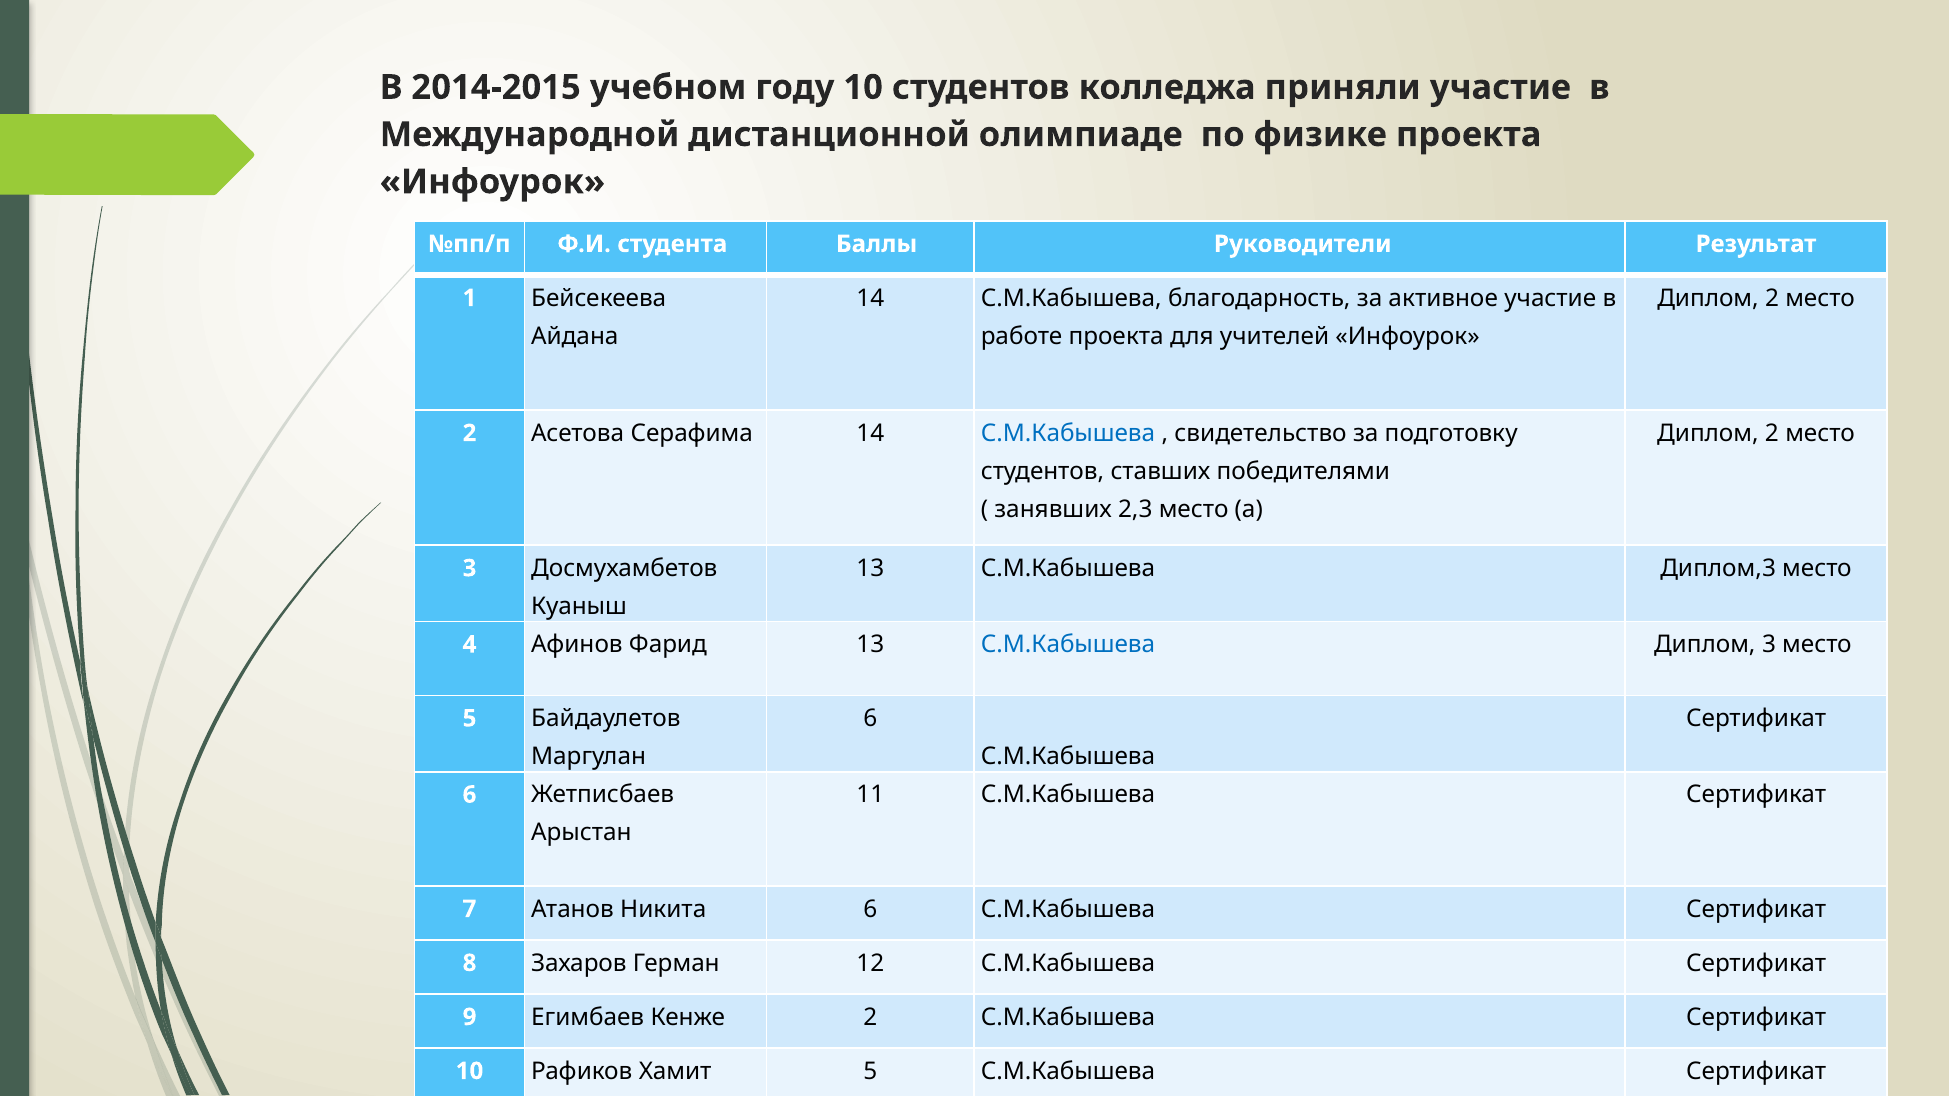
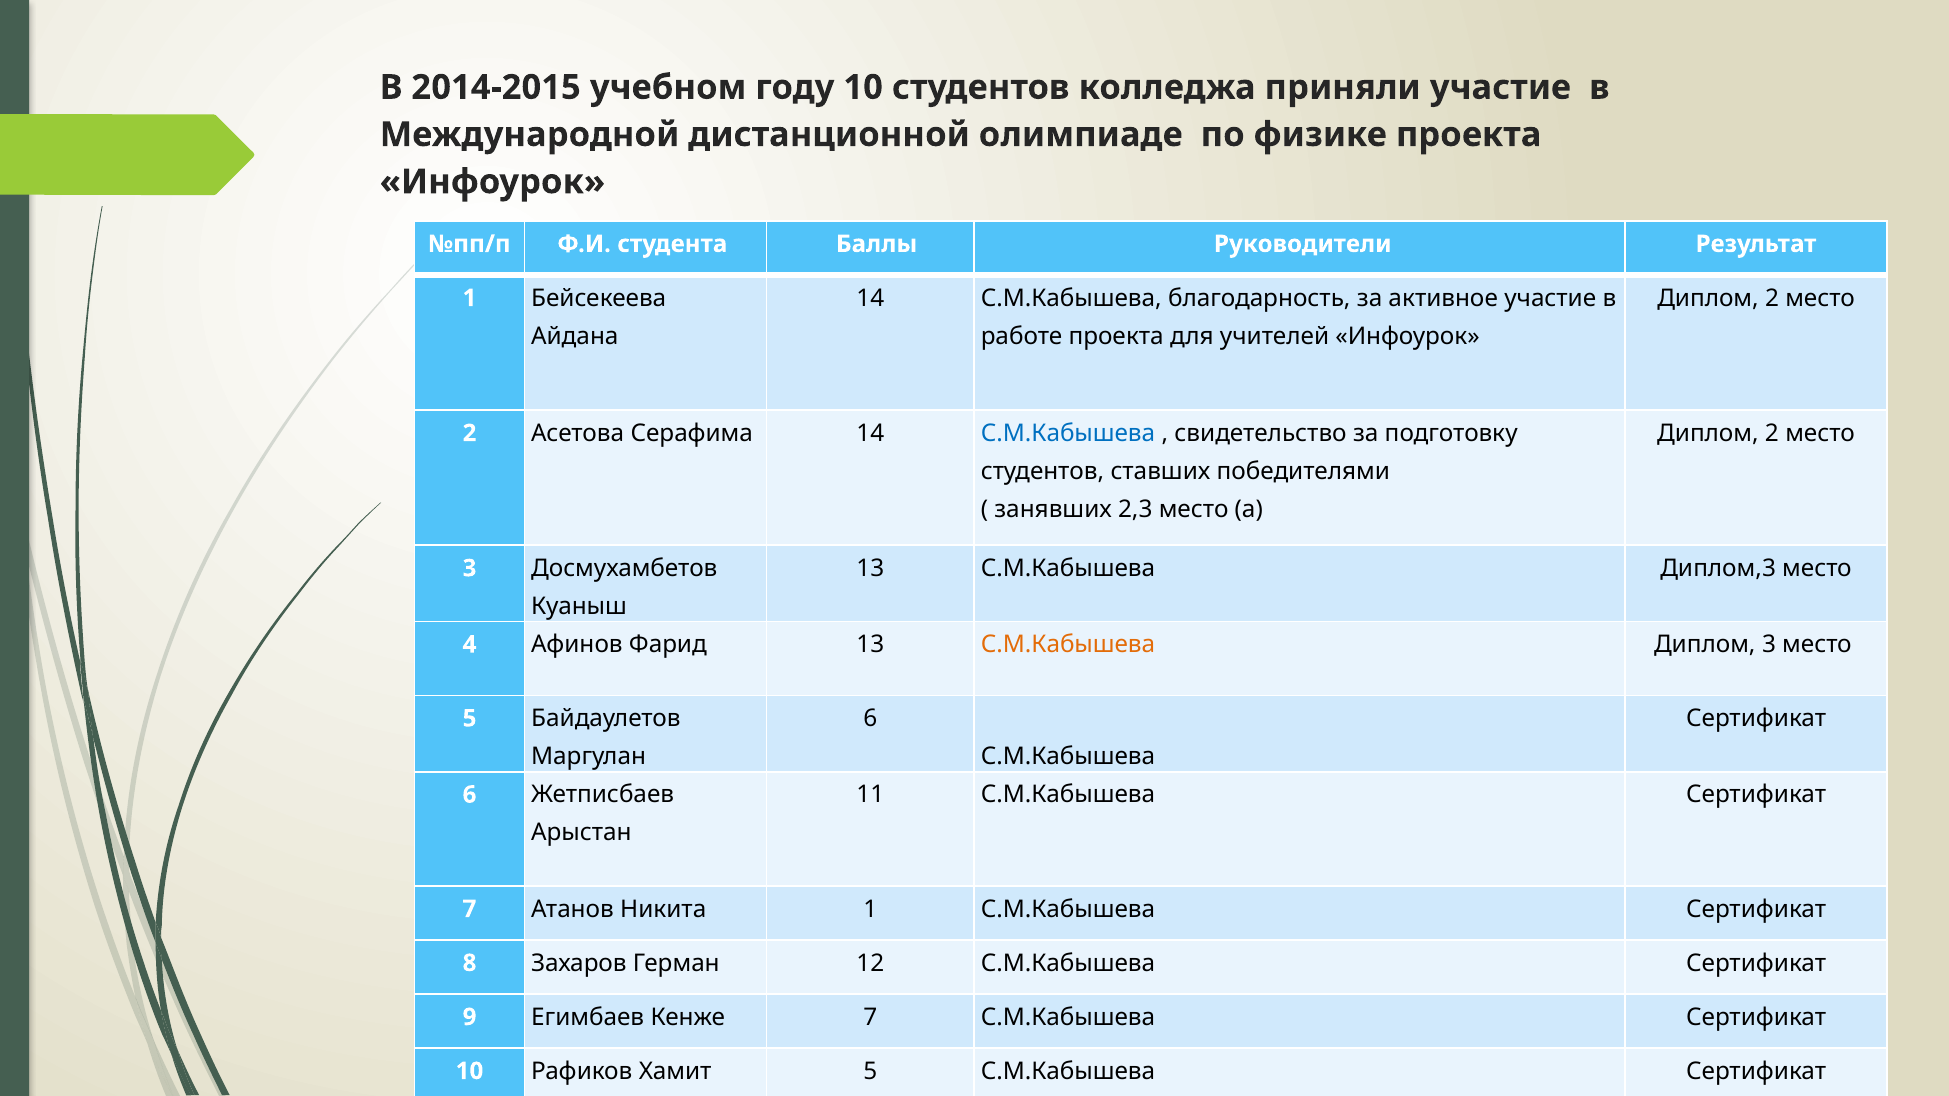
С.М.Кабышева colour: blue -> orange (1068, 645)
Никита 6: 6 -> 1 (870, 909)
Кенже 2: 2 -> 7 (870, 1017)
